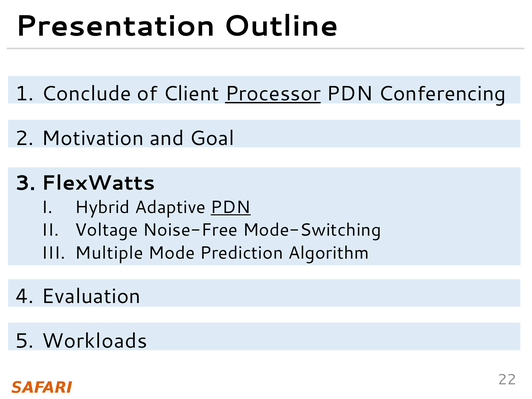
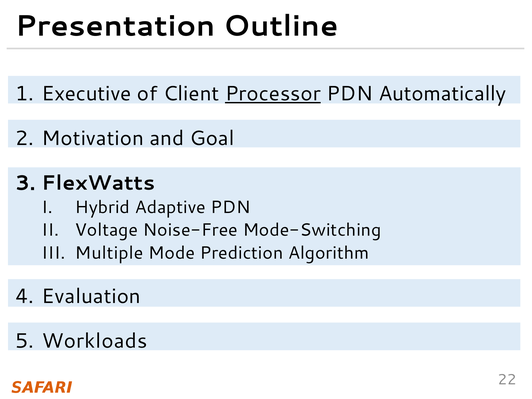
Conclude: Conclude -> Executive (87, 94)
Conferencing: Conferencing -> Automatically (442, 94)
PDN underline: present -> none (231, 207)
